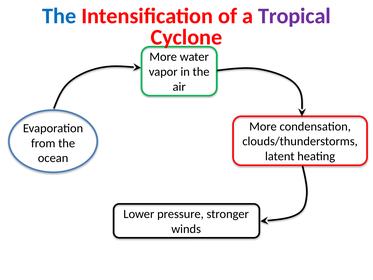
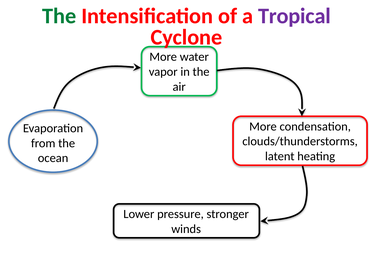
The colour: blue -> green (59, 16)
